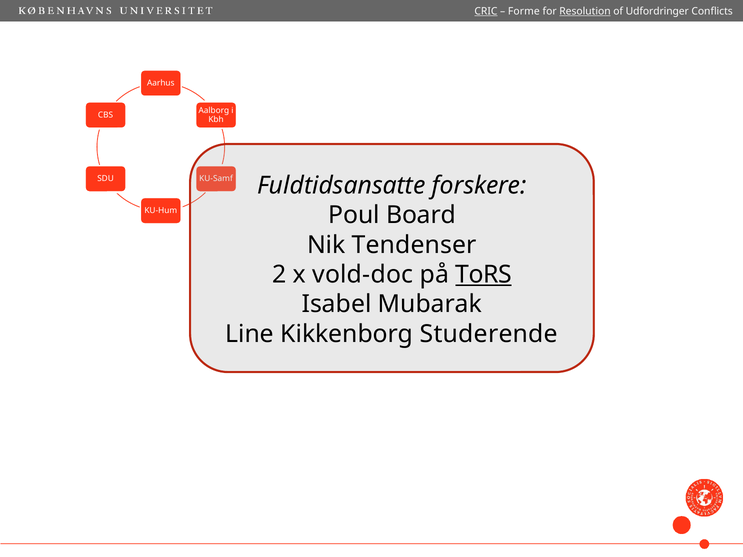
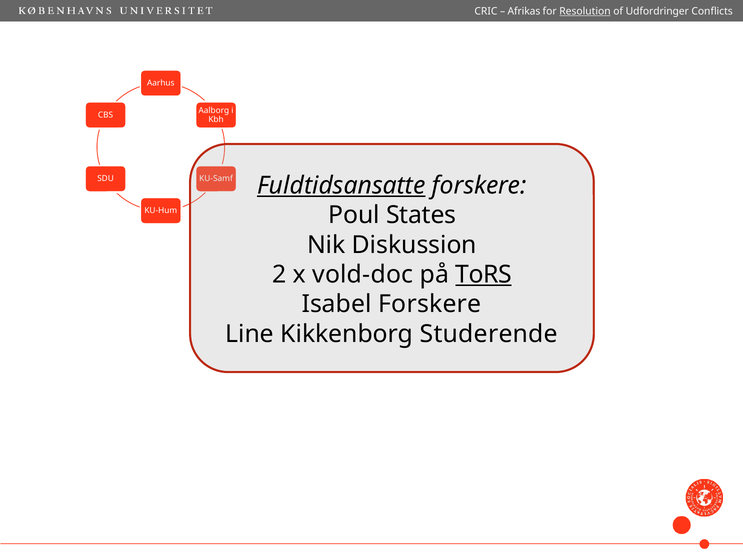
CRIC underline: present -> none (486, 11)
Forme: Forme -> Afrikas (524, 11)
Fuldtidsansatte underline: none -> present (341, 186)
Board: Board -> States (421, 215)
Tendenser: Tendenser -> Diskussion (414, 245)
Isabel Mubarak: Mubarak -> Forskere (430, 304)
